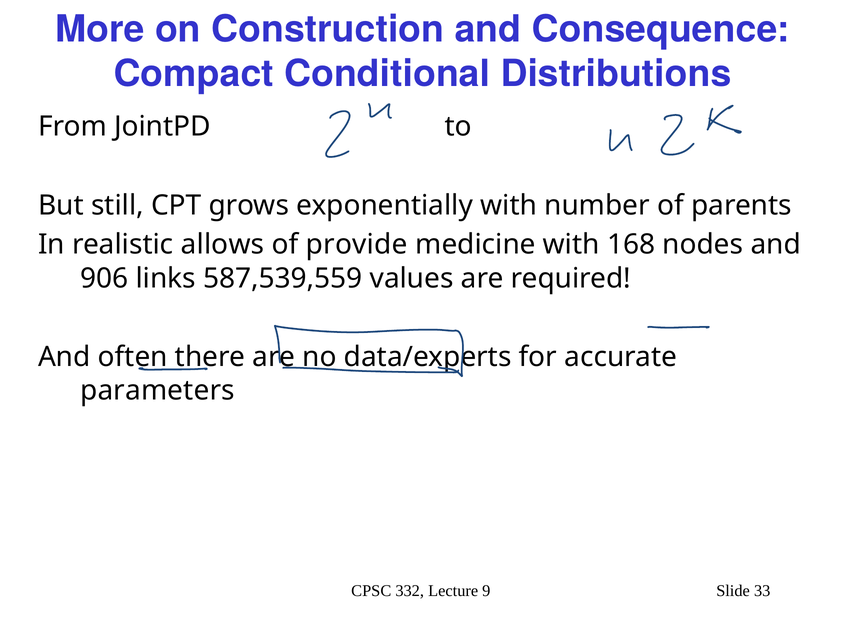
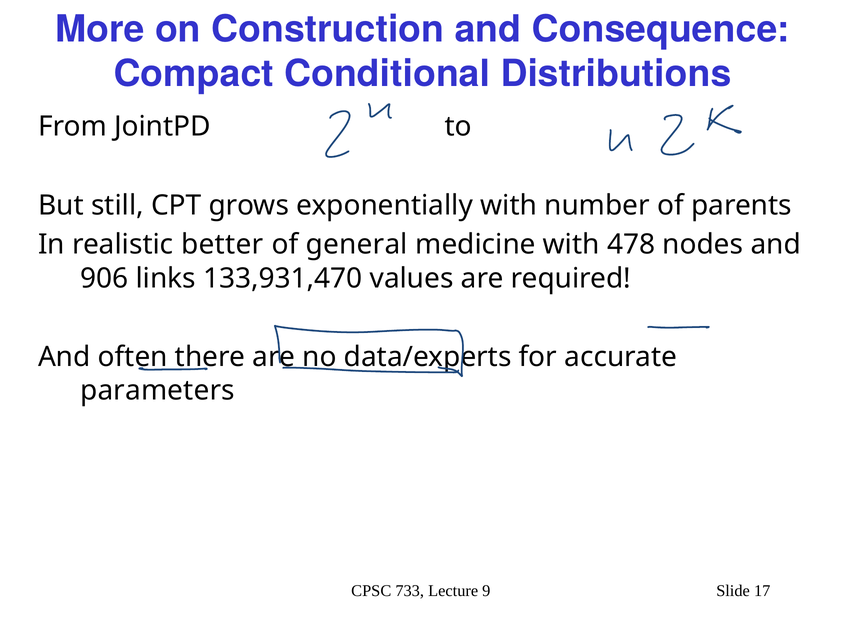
allows: allows -> better (222, 244)
provide: provide -> general (357, 244)
168: 168 -> 478 (631, 244)
587,539,559: 587,539,559 -> 133,931,470 (283, 278)
332: 332 -> 733 (410, 591)
33: 33 -> 17 (762, 591)
